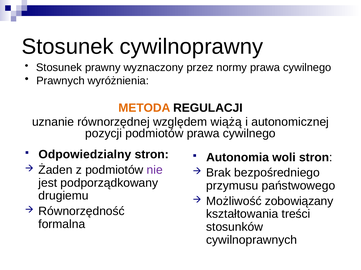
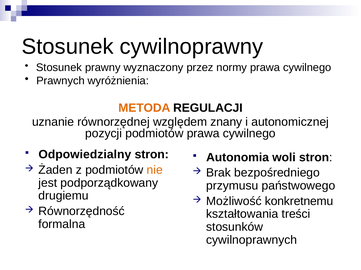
wiążą: wiążą -> znany (226, 122)
nie colour: purple -> orange (155, 170)
zobowiązany: zobowiązany -> konkretnemu (299, 202)
